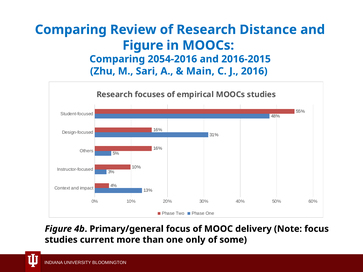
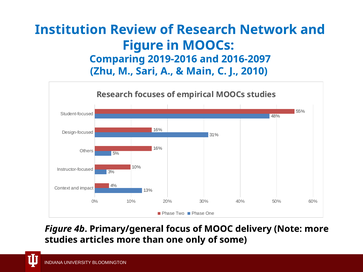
Comparing: Comparing -> Institution (71, 30)
Distance: Distance -> Network (268, 30)
2054-2016: 2054-2016 -> 2019-2016 (172, 59)
2016-2015: 2016-2015 -> 2016-2097 (246, 59)
2016: 2016 -> 2010 (254, 71)
Note focus: focus -> more (317, 229)
current: current -> articles (97, 240)
